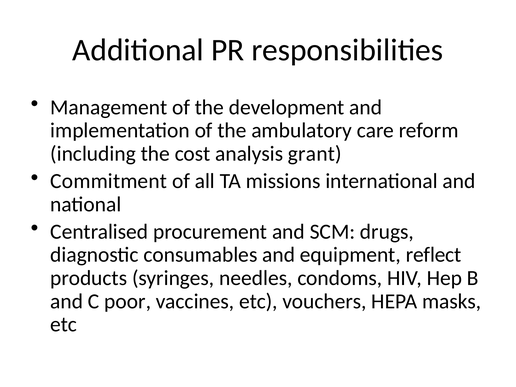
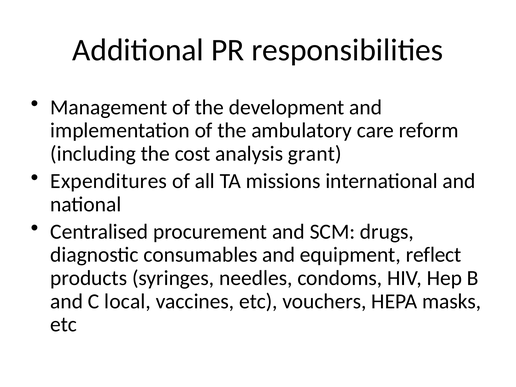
Commitment: Commitment -> Expenditures (109, 181)
poor: poor -> local (128, 301)
